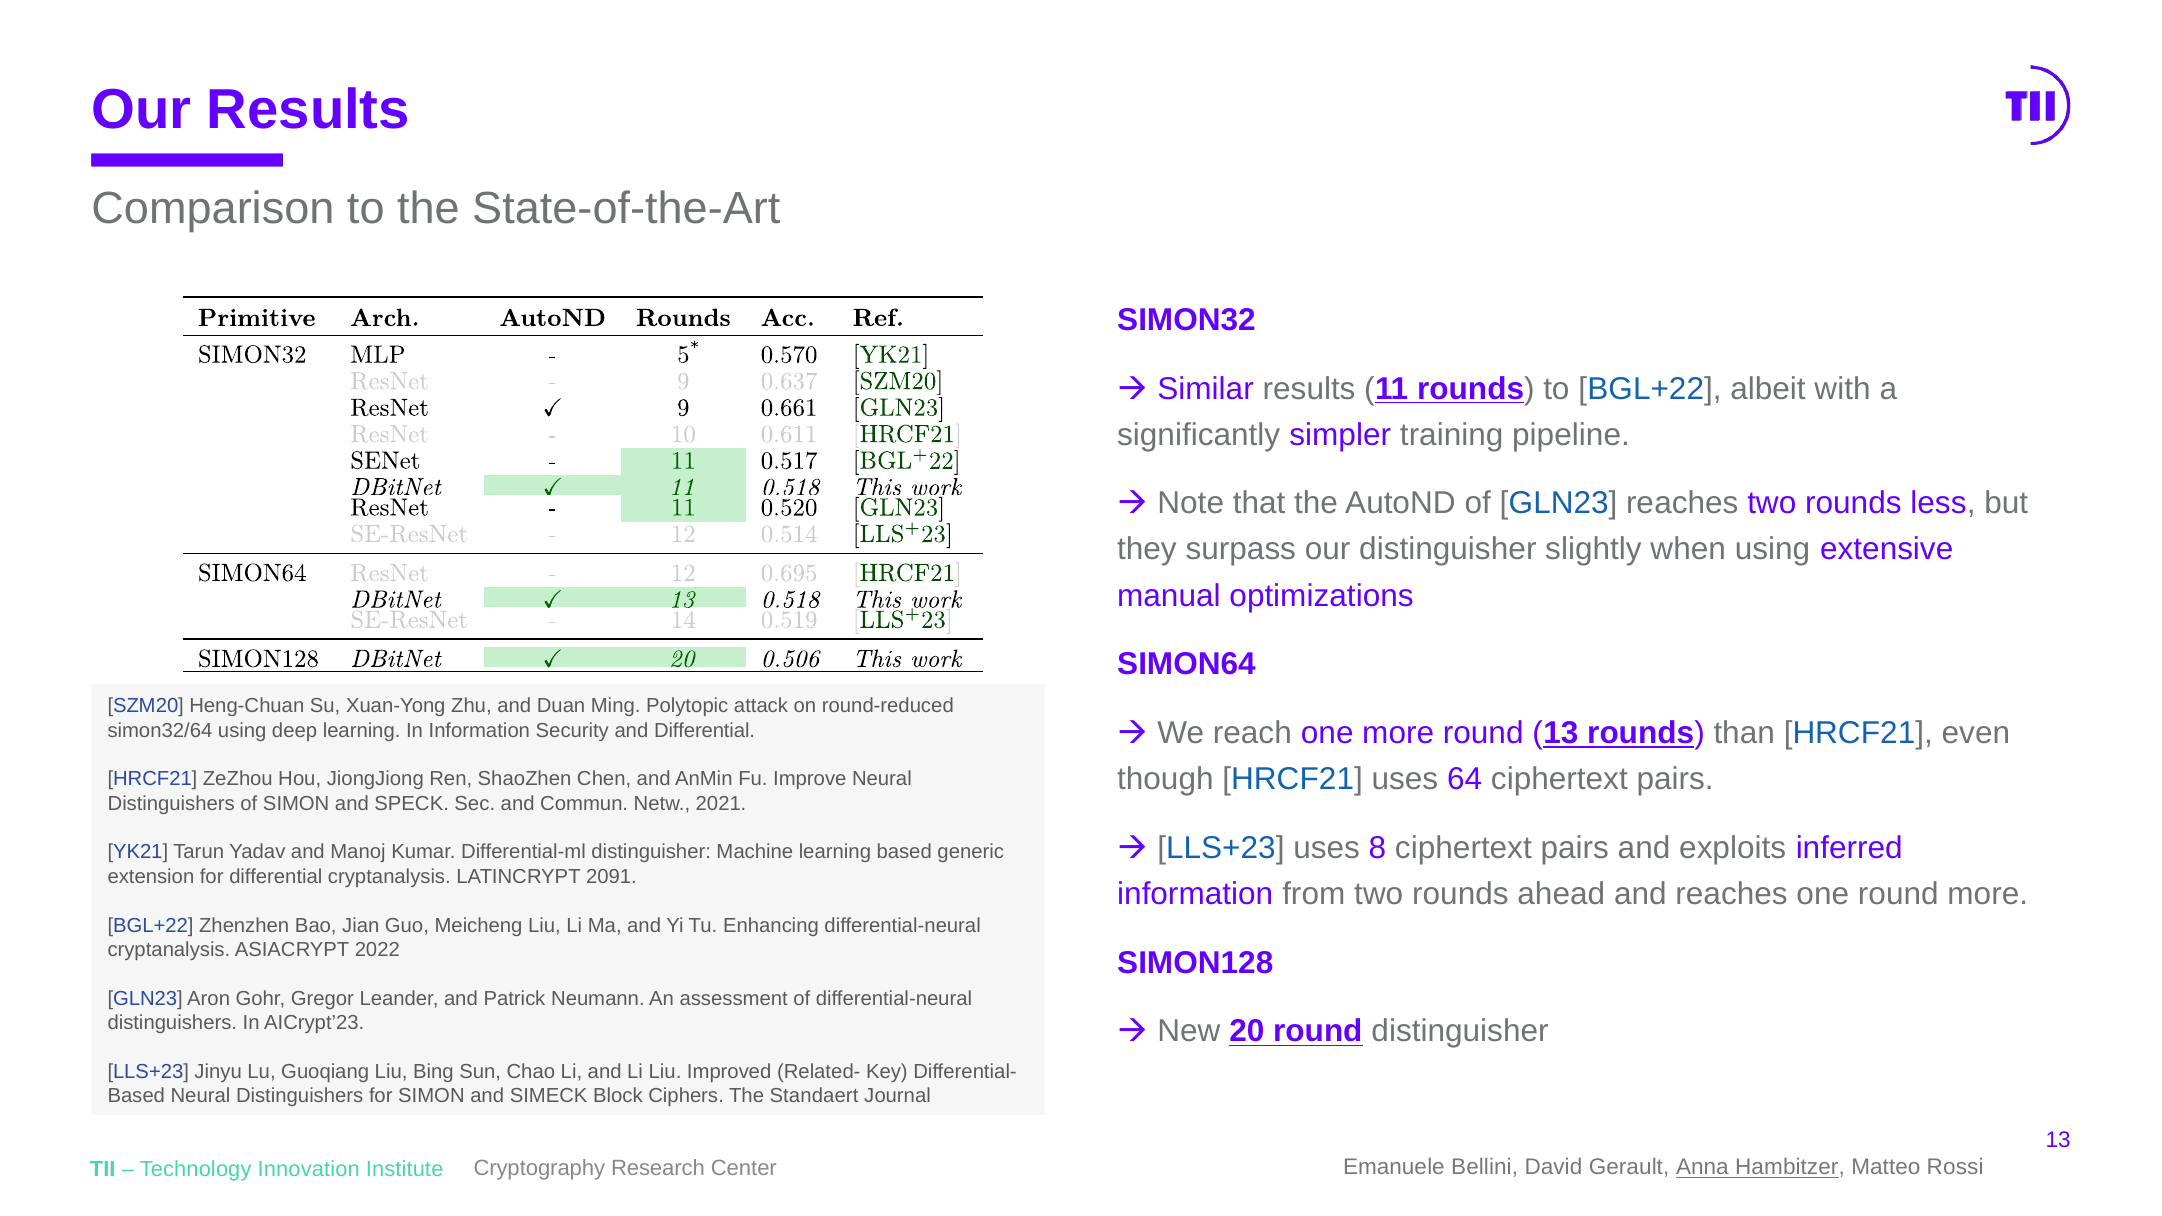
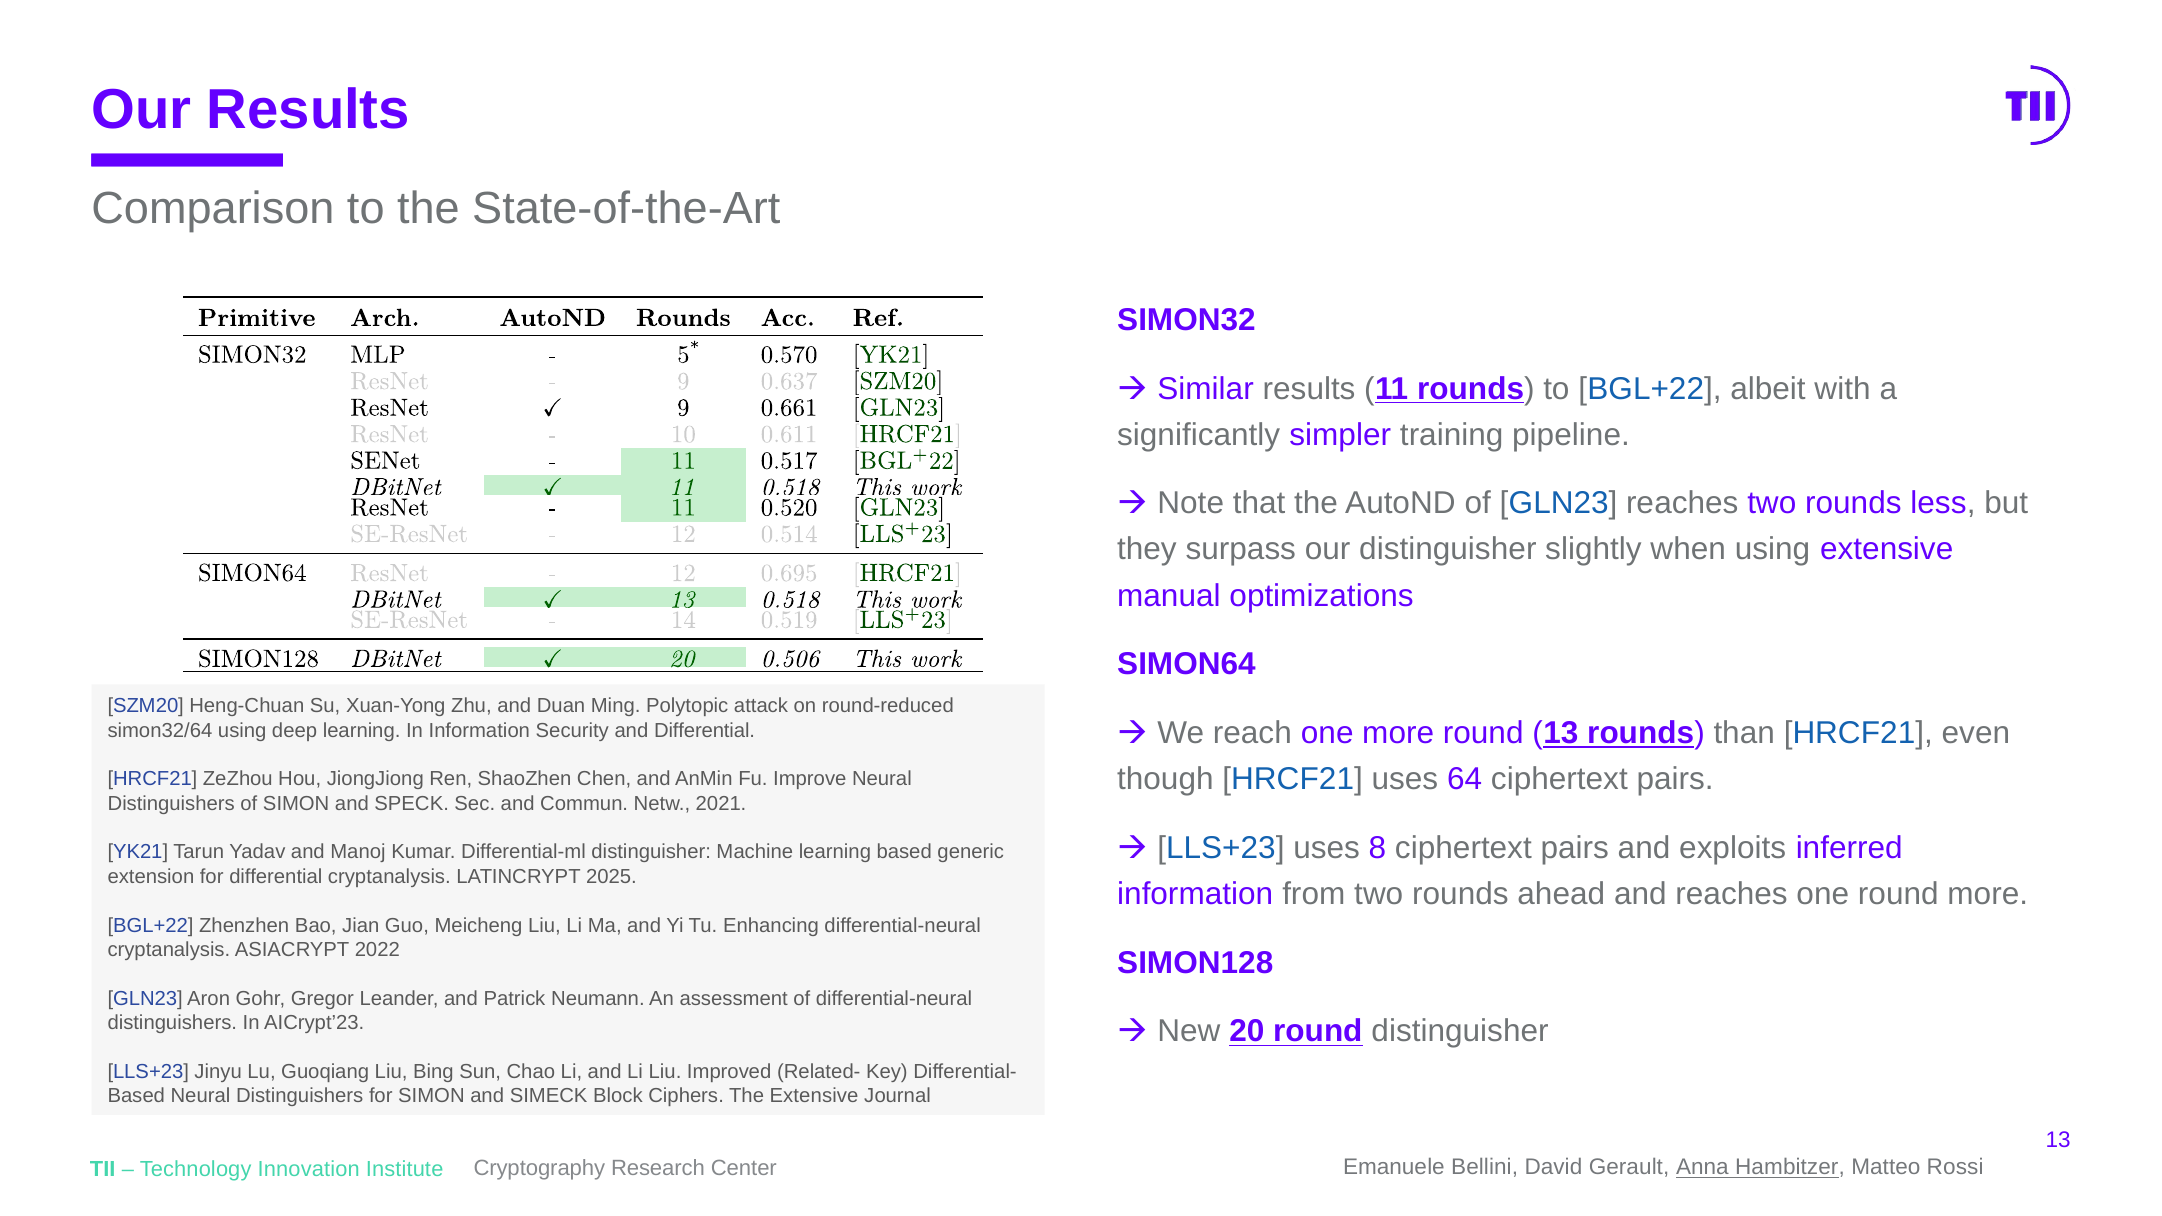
2091: 2091 -> 2025 (611, 877)
The Standaert: Standaert -> Extensive (814, 1096)
